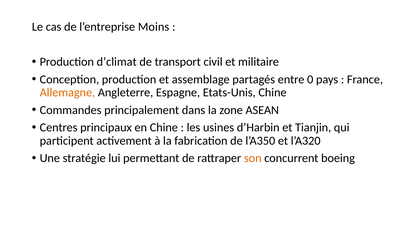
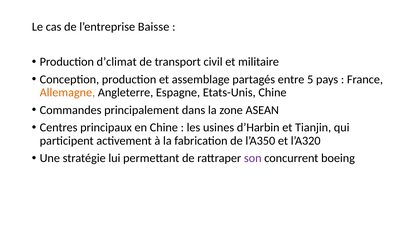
Moins: Moins -> Baisse (154, 27)
0: 0 -> 5 (310, 79)
son colour: orange -> purple (253, 158)
